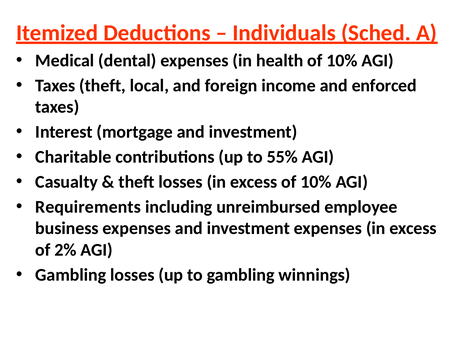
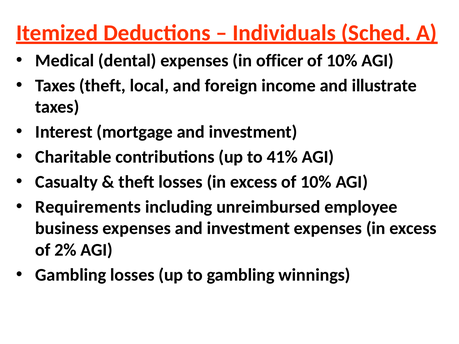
health: health -> officer (280, 61)
enforced: enforced -> illustrate (384, 86)
55%: 55% -> 41% (282, 157)
